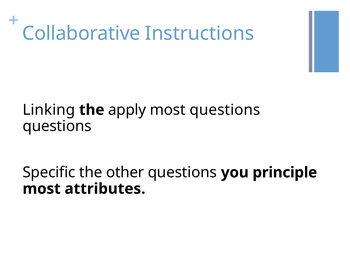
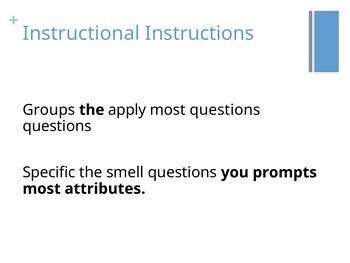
Collaborative: Collaborative -> Instructional (81, 33)
Linking: Linking -> Groups (49, 110)
other: other -> smell (125, 172)
principle: principle -> prompts (285, 172)
